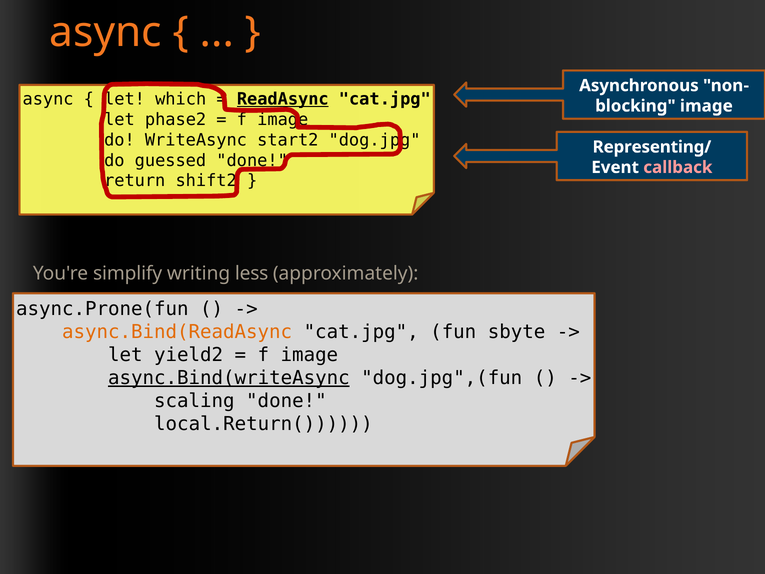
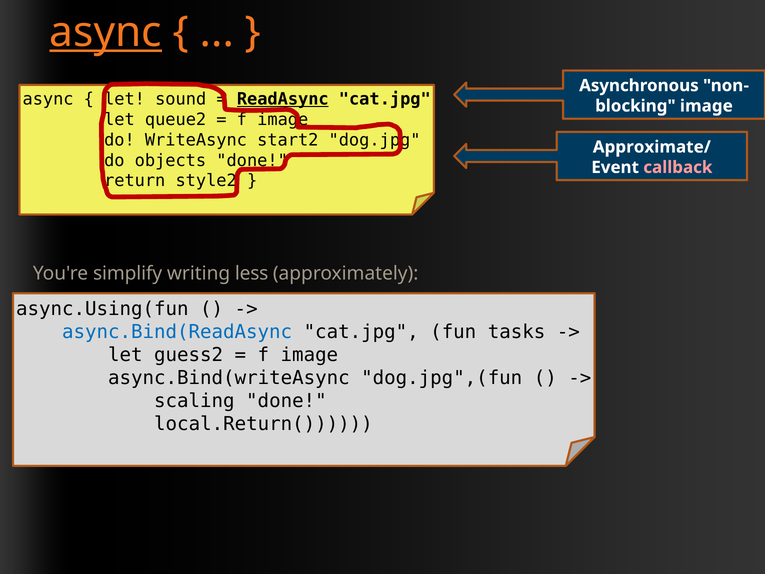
async underline: none -> present (106, 32)
which: which -> sound (181, 99)
phase2: phase2 -> queue2 (176, 120)
Representing/: Representing/ -> Approximate/ (652, 147)
guessed: guessed -> objects (170, 160)
shift2: shift2 -> style2 (206, 181)
async.Prone(fun: async.Prone(fun -> async.Using(fun (102, 309)
async.Bind(ReadAsync colour: orange -> blue (177, 332)
sbyte: sbyte -> tasks (517, 332)
yield2: yield2 -> guess2 (189, 355)
async.Bind(writeAsync underline: present -> none (229, 378)
